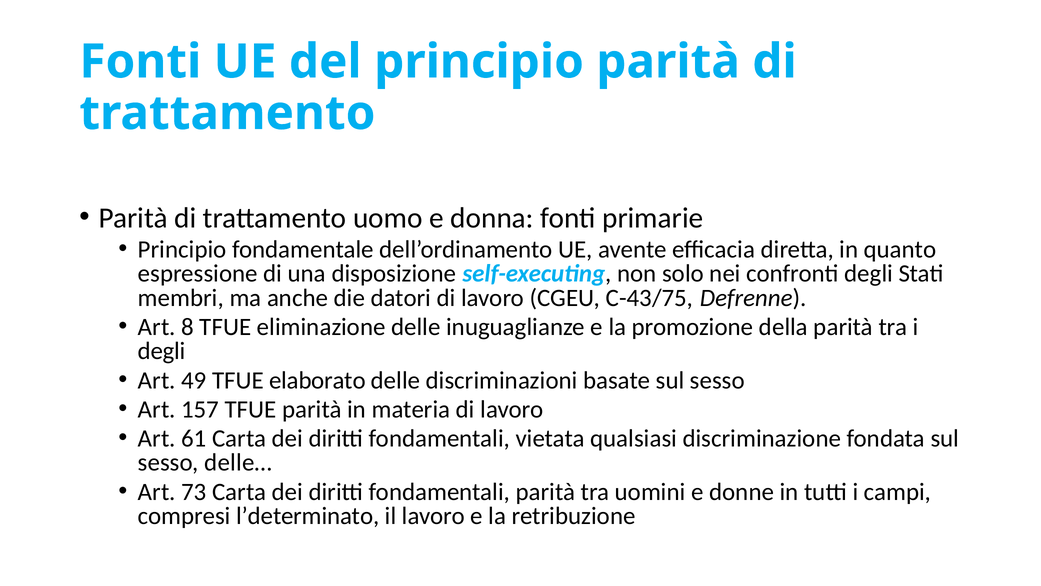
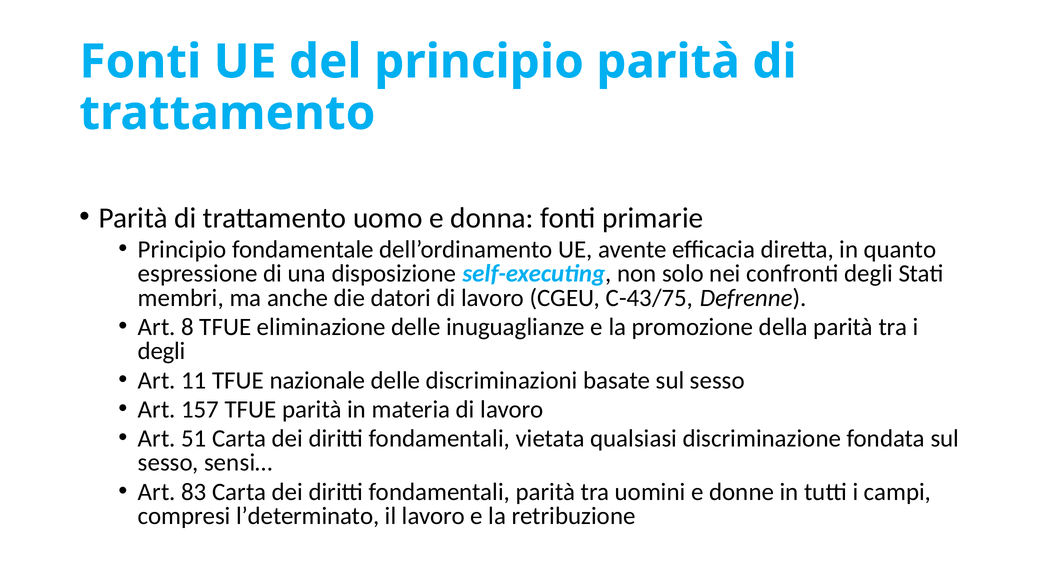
49: 49 -> 11 (194, 380)
elaborato: elaborato -> nazionale (317, 380)
61: 61 -> 51 (194, 438)
delle…: delle… -> sensi… (238, 462)
73: 73 -> 83 (194, 491)
